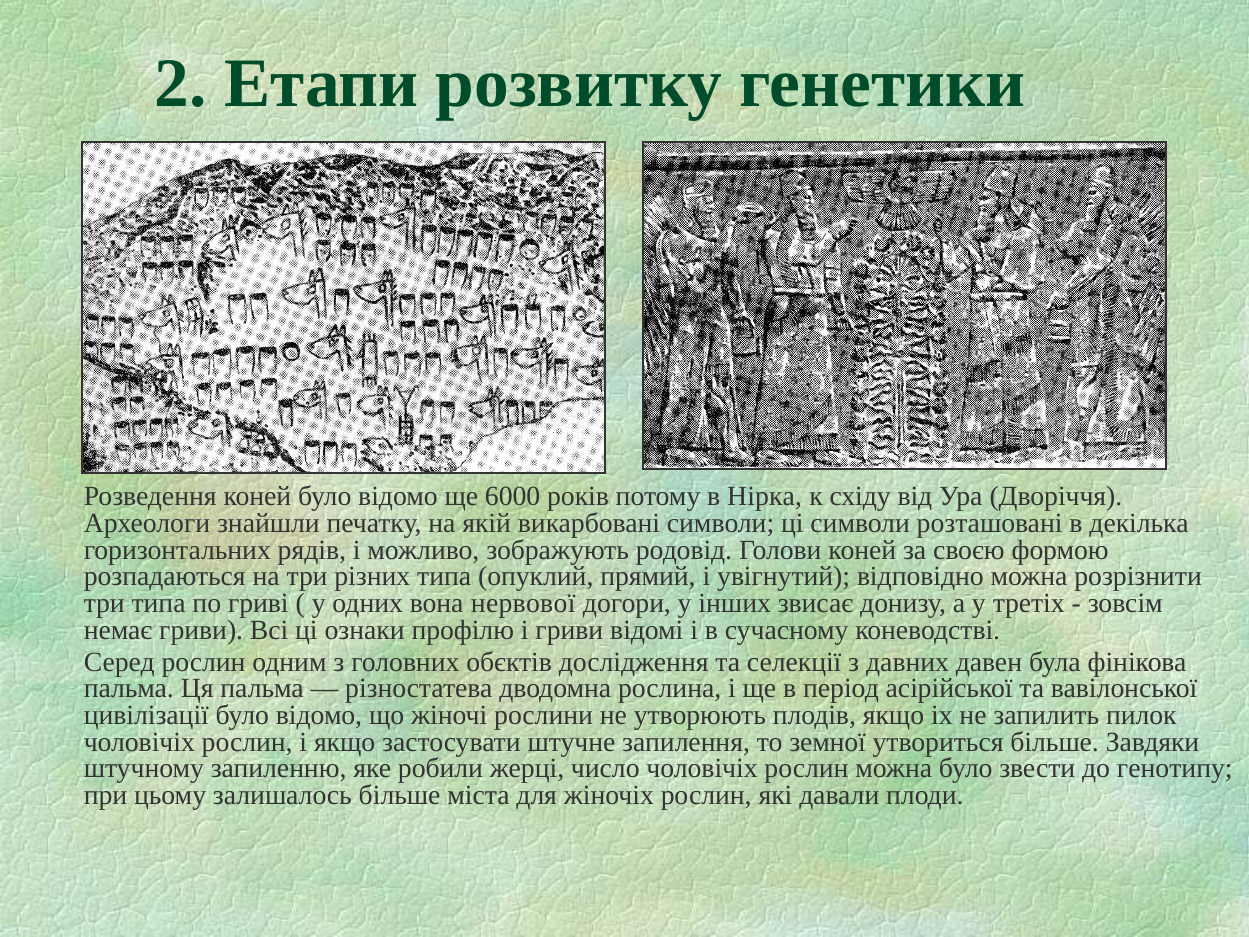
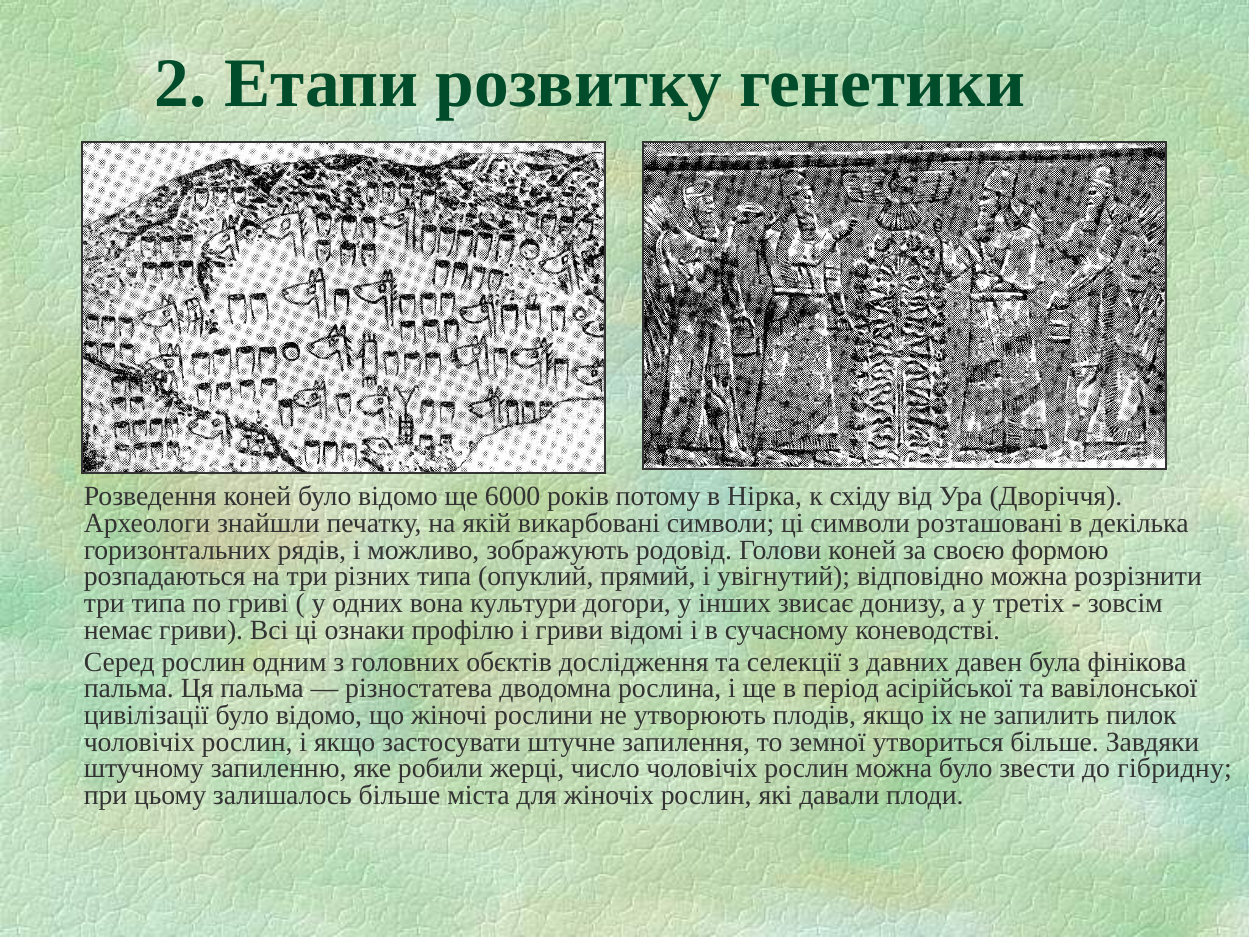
нервової: нервової -> культури (523, 603)
генотипу: генотипу -> гібридну (1175, 769)
